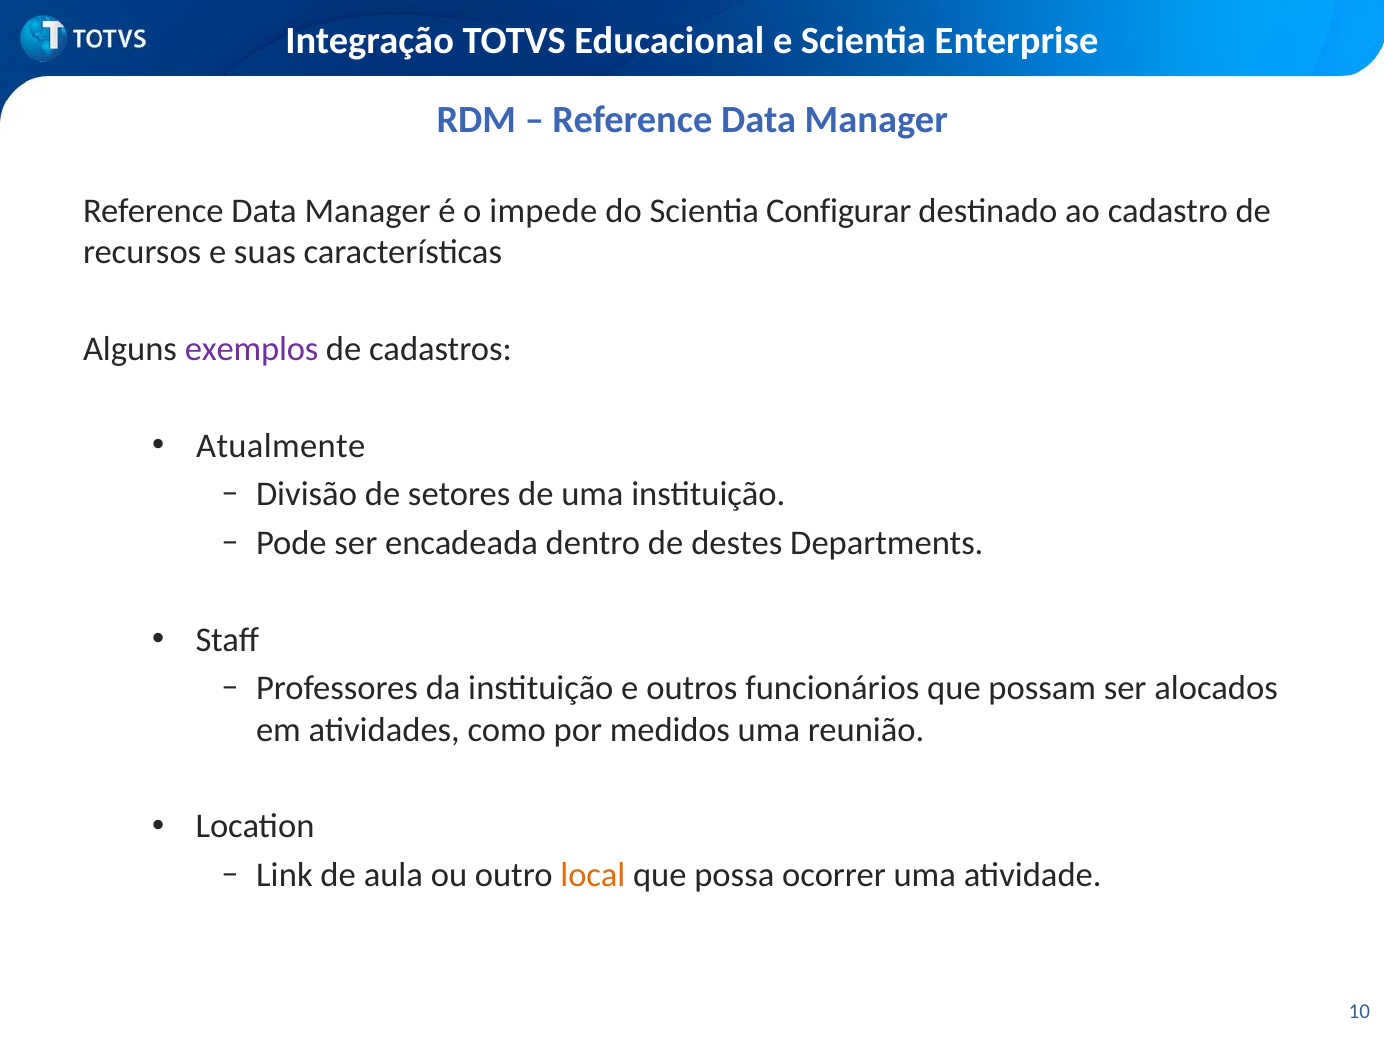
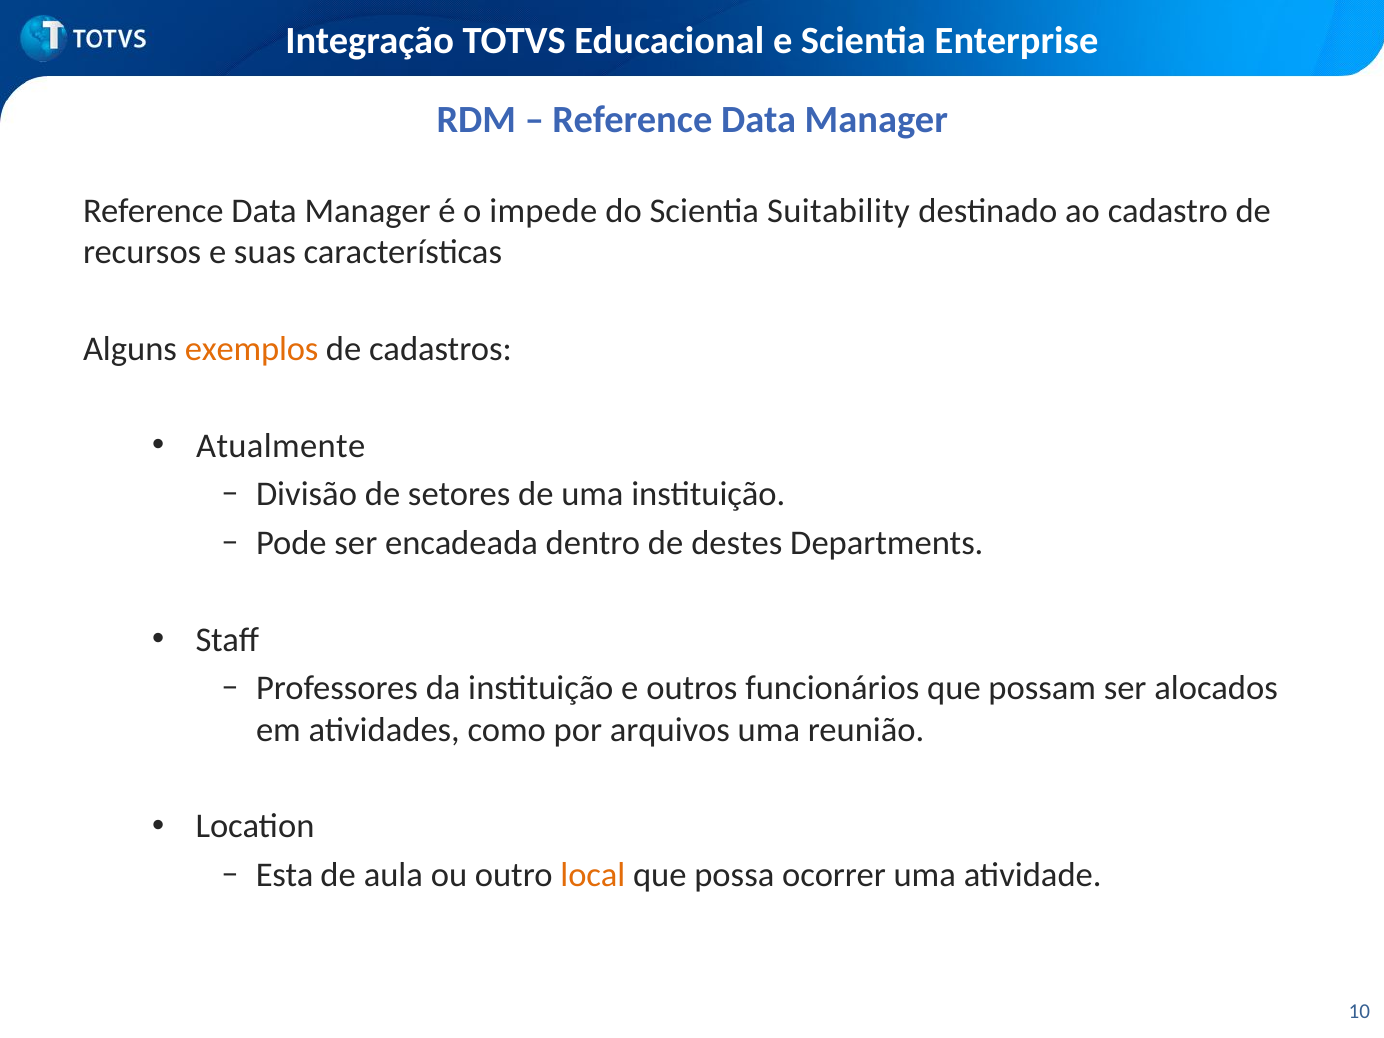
Configurar: Configurar -> Suitability (838, 211)
exemplos colour: purple -> orange (252, 349)
medidos: medidos -> arquivos (670, 730)
Link: Link -> Esta (285, 875)
